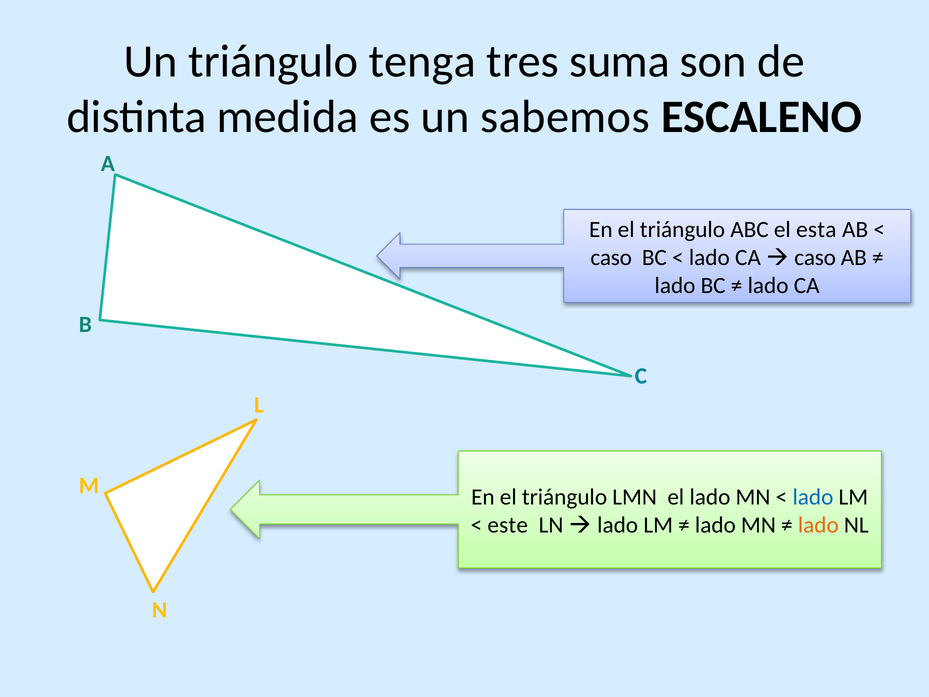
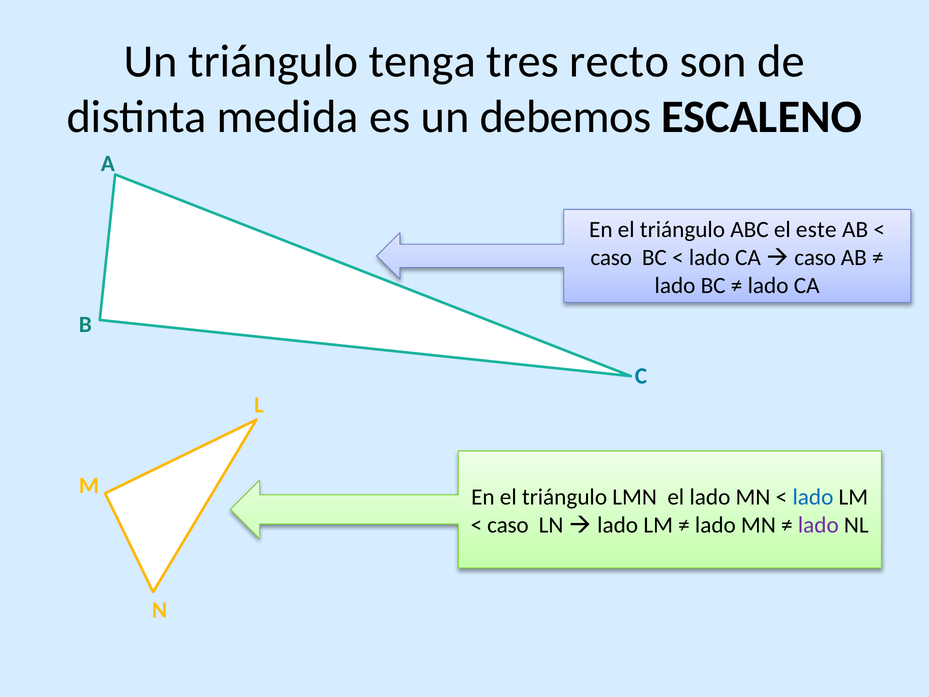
suma: suma -> recto (619, 61)
sabemos: sabemos -> debemos (565, 117)
esta: esta -> este (816, 230)
este: este -> caso (508, 525)
lado colour: orange -> purple (818, 525)
